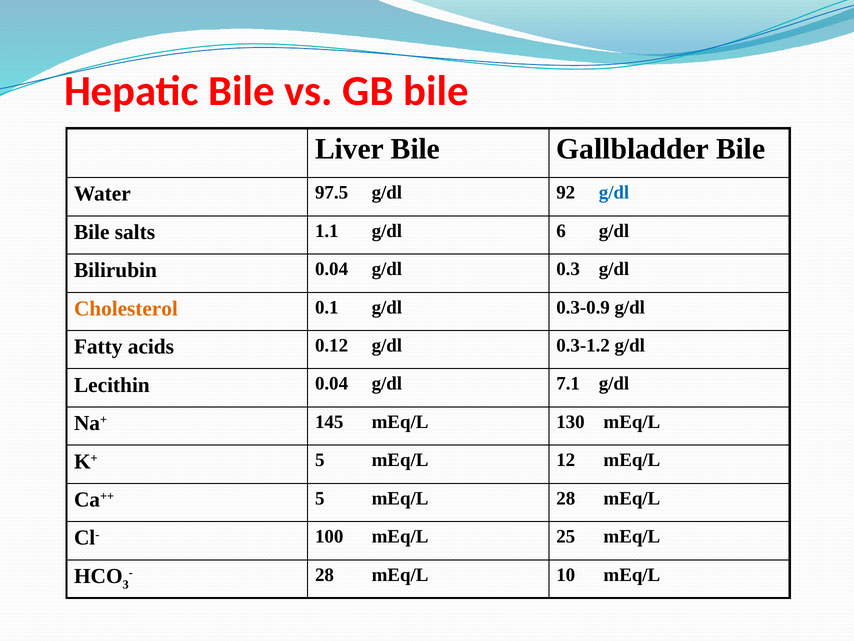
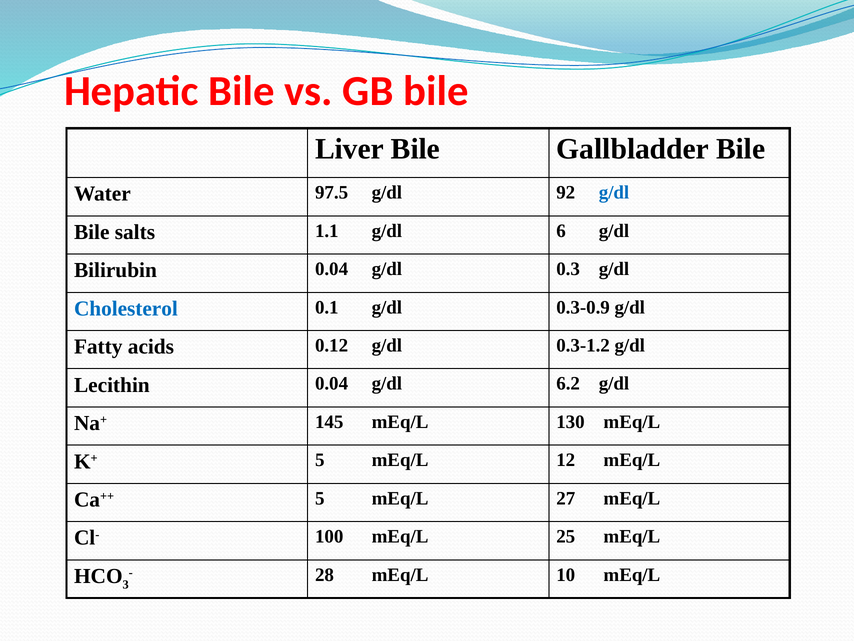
Cholesterol colour: orange -> blue (126, 308)
7.1: 7.1 -> 6.2 (568, 383)
mEq/L 28: 28 -> 27 (566, 498)
